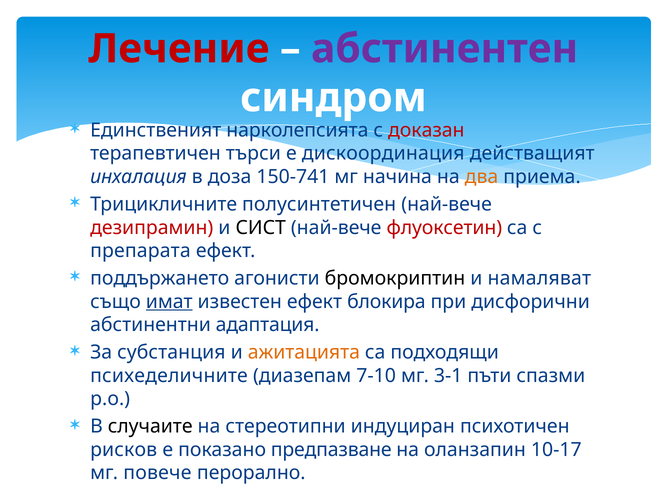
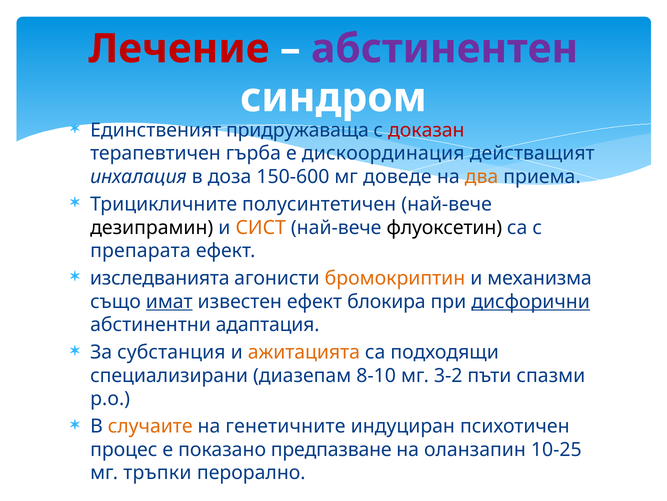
нарколепсията: нарколепсията -> придружаваща (297, 130)
търси: търси -> гърба (253, 153)
150-741: 150-741 -> 150-600 (293, 177)
начина: начина -> доведе (397, 177)
дезипрамин colour: red -> black (152, 227)
СИСТ colour: black -> orange (261, 227)
флуоксетин colour: red -> black (444, 227)
поддържането: поддържането -> изследванията (160, 278)
бромокриптин colour: black -> orange (395, 278)
намаляват: намаляват -> механизма (540, 278)
дисфорични underline: none -> present (531, 301)
психеделичните: психеделичните -> специализирани (169, 375)
7-10: 7-10 -> 8-10 (376, 375)
3-1: 3-1 -> 3-2 (448, 375)
случаите colour: black -> orange (150, 426)
стереотипни: стереотипни -> генетичните (285, 426)
рисков: рисков -> процес (124, 449)
10-17: 10-17 -> 10-25 (556, 449)
повече: повече -> тръпки (157, 472)
